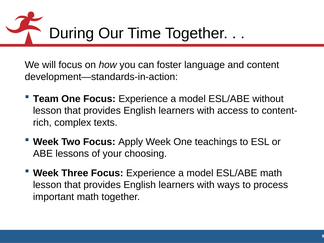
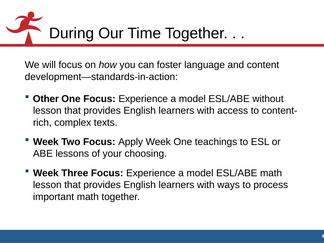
Team: Team -> Other (46, 99)
